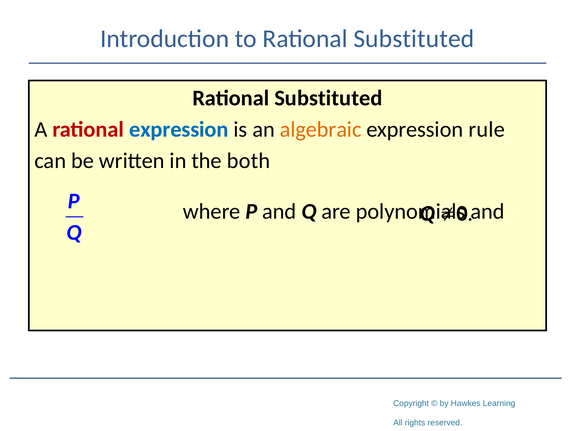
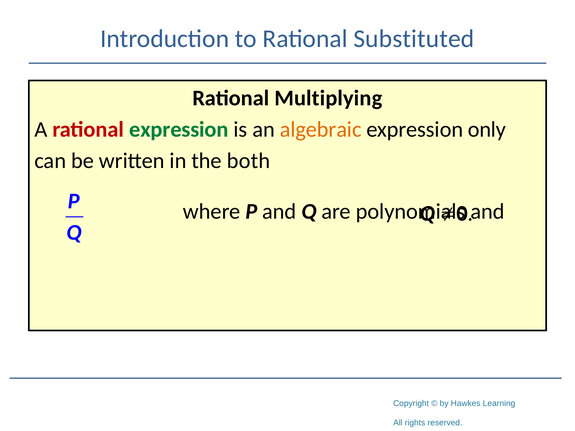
Substituted: Substituted -> Multiplying (328, 98)
expression colour: blue -> green (179, 130)
rule: rule -> only (487, 130)
